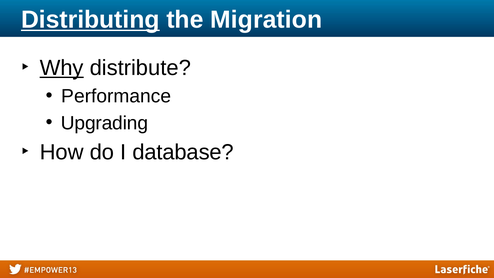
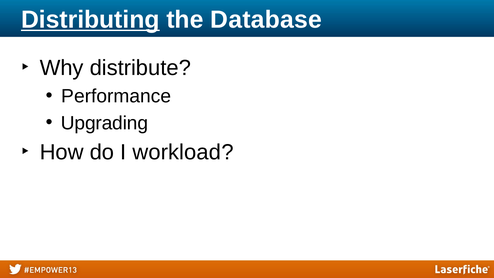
Migration: Migration -> Database (266, 20)
Why underline: present -> none (62, 68)
database: database -> workload (183, 152)
